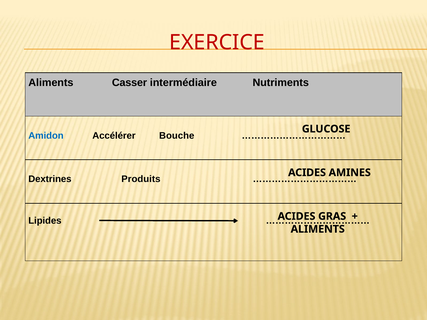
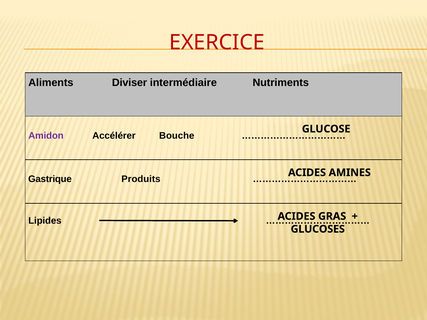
Casser: Casser -> Diviser (129, 83)
Amidon colour: blue -> purple (46, 136)
Dextrines: Dextrines -> Gastrique (50, 179)
ALIMENTS: ALIMENTS -> GLUCOSES (318, 229)
